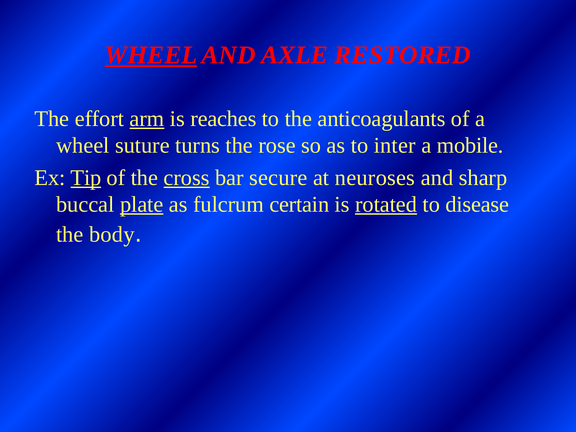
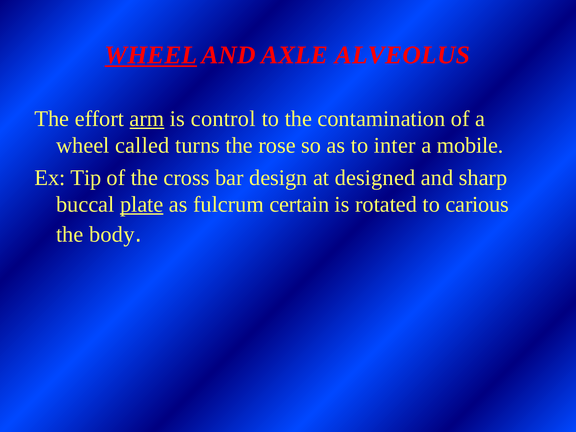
RESTORED: RESTORED -> ALVEOLUS (402, 55)
reaches: reaches -> control (223, 119)
anticoagulants: anticoagulants -> contamination (381, 119)
suture: suture -> called (142, 146)
Tip underline: present -> none (86, 178)
cross underline: present -> none (187, 178)
secure: secure -> design (278, 178)
neuroses: neuroses -> designed (375, 178)
rotated underline: present -> none (386, 205)
disease: disease -> carious (477, 205)
